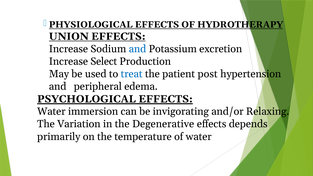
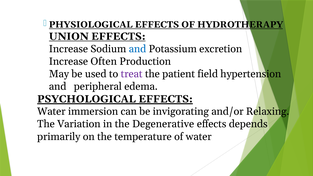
Select: Select -> Often (104, 61)
treat colour: blue -> purple (132, 74)
post: post -> field (208, 74)
